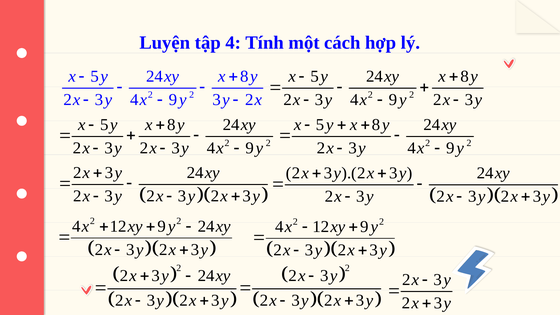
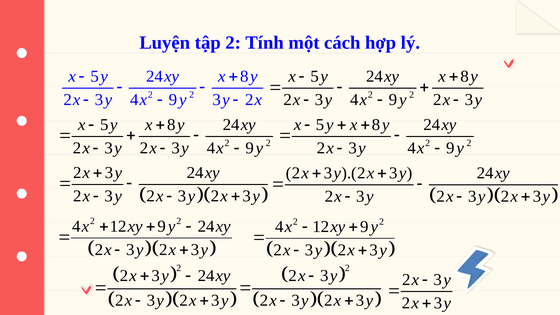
tập 4: 4 -> 2 (233, 43)
